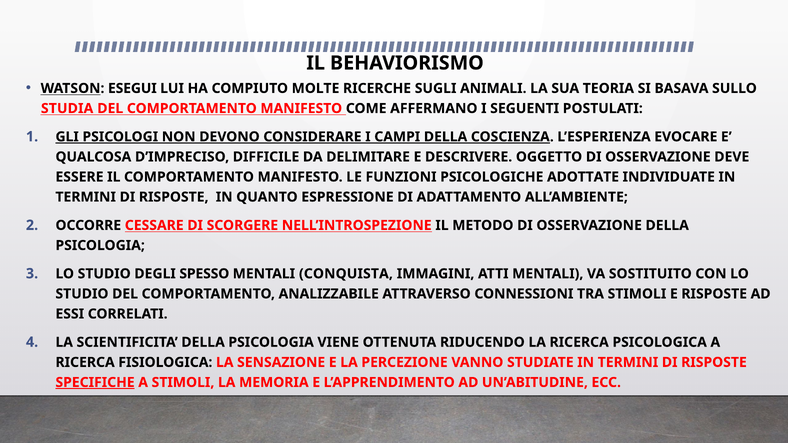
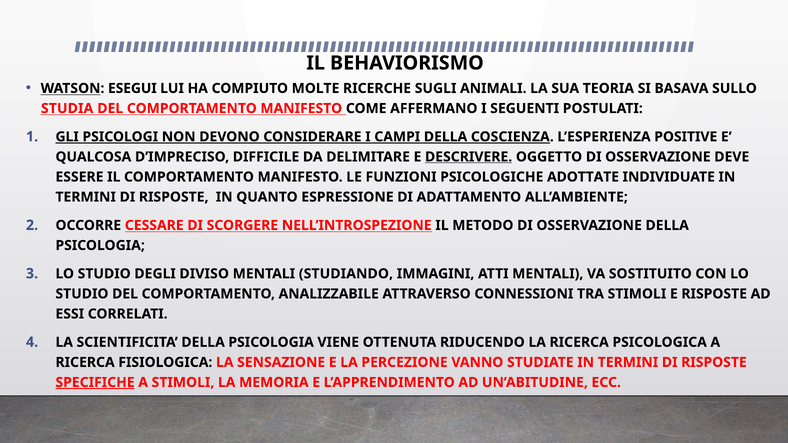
EVOCARE: EVOCARE -> POSITIVE (686, 137)
DESCRIVERE underline: none -> present (469, 157)
SPESSO: SPESSO -> DIVISO (204, 274)
CONQUISTA: CONQUISTA -> STUDIANDO (346, 274)
